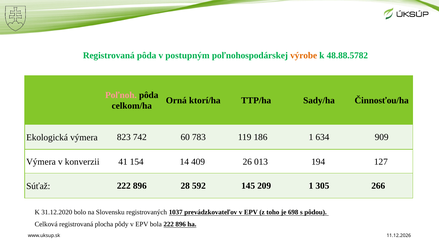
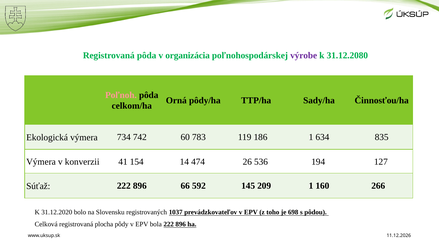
postupným: postupným -> organizácia (188, 55)
výrobe colour: orange -> purple (304, 55)
48.88.5782: 48.88.5782 -> 31.12.2080 (347, 55)
ktorí/ha: ktorí/ha -> pôdy/ha (205, 100)
823: 823 -> 734 (124, 137)
909: 909 -> 835 (382, 137)
409: 409 -> 474 (198, 162)
013: 013 -> 536 (261, 162)
28: 28 -> 66 (185, 186)
305: 305 -> 160 (322, 186)
